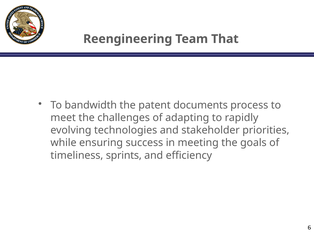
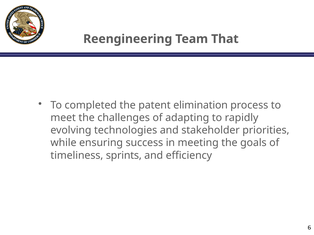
bandwidth: bandwidth -> completed (91, 105)
documents: documents -> elimination (201, 105)
